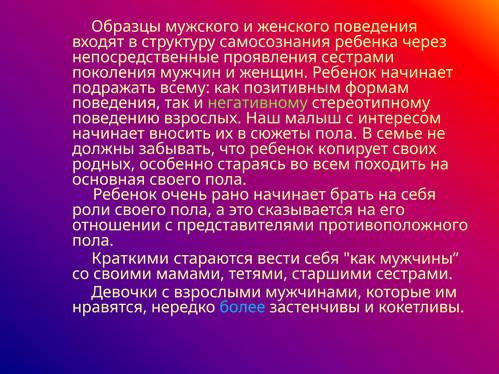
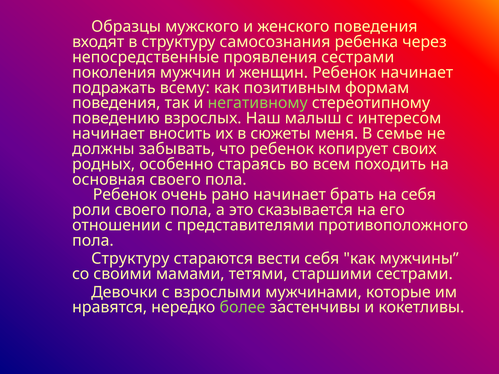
сюжеты пола: пола -> меня (336, 134)
Краткими: Краткими -> Структуру (130, 259)
более colour: light blue -> light green (242, 308)
